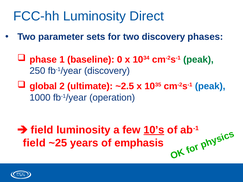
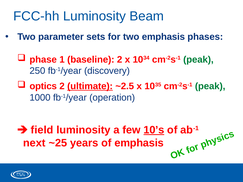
Direct: Direct -> Beam (147, 16)
two discovery: discovery -> emphasis (163, 37)
baseline 0: 0 -> 2 (120, 60)
global: global -> optics (43, 86)
ultimate underline: none -> present (90, 86)
peak colour: blue -> green (210, 86)
field: field -> next (34, 143)
